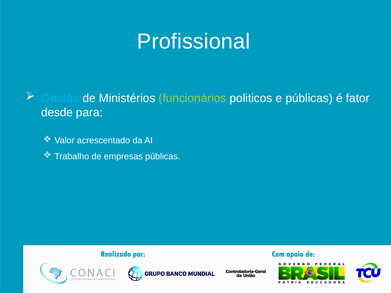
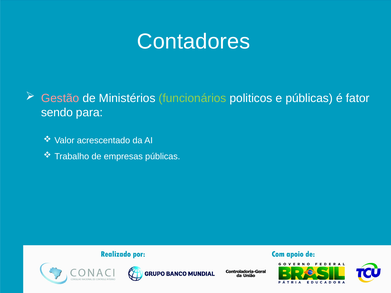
Profissional: Profissional -> Contadores (194, 42)
Gestão colour: light blue -> pink (60, 98)
desde: desde -> sendo (57, 113)
